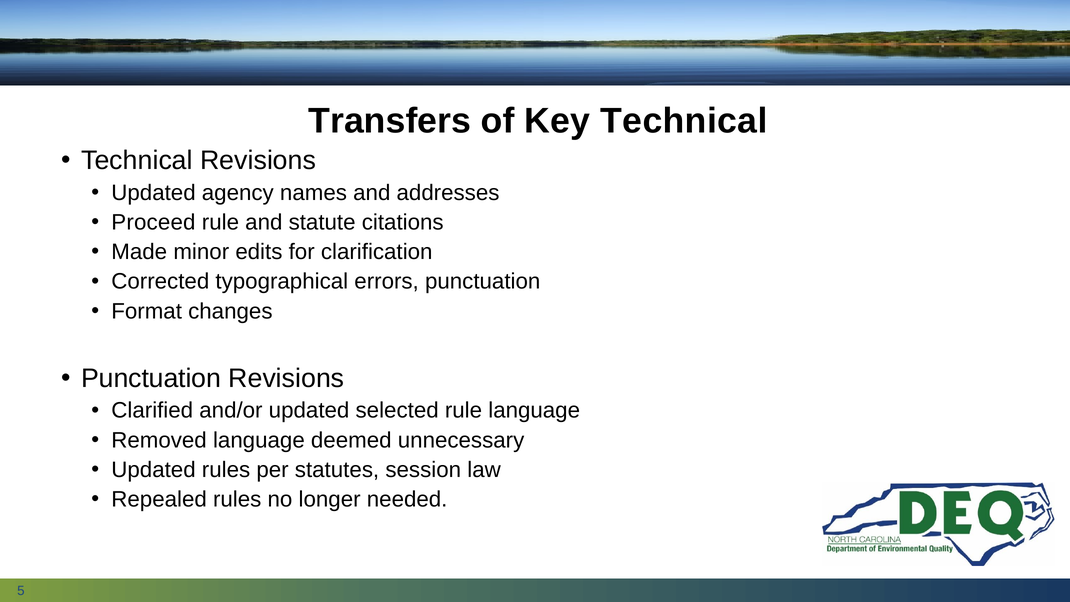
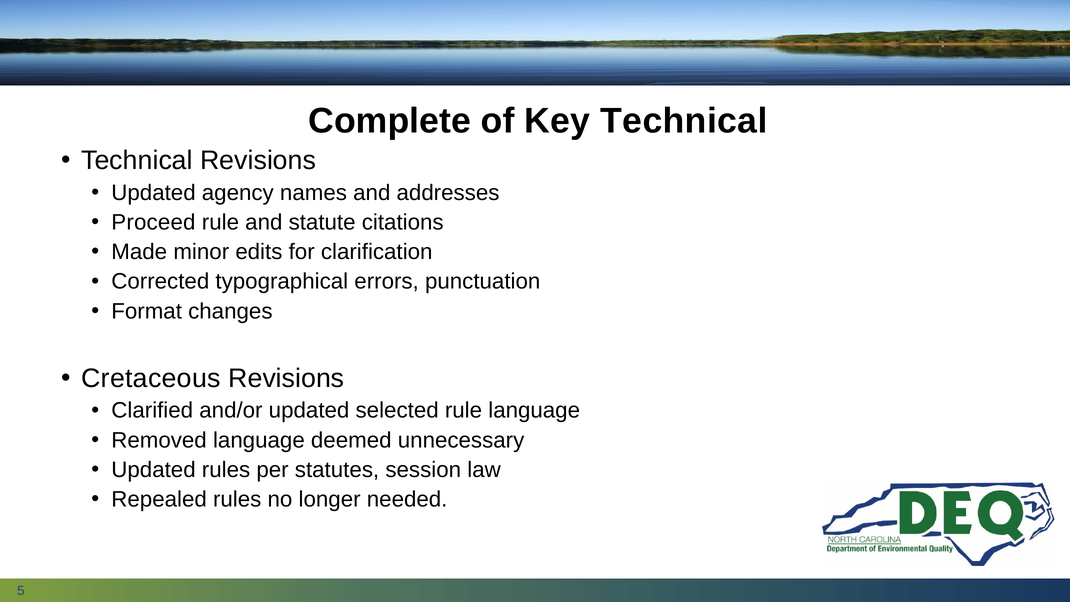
Transfers: Transfers -> Complete (390, 121)
Punctuation: Punctuation -> Cretaceous (151, 378)
